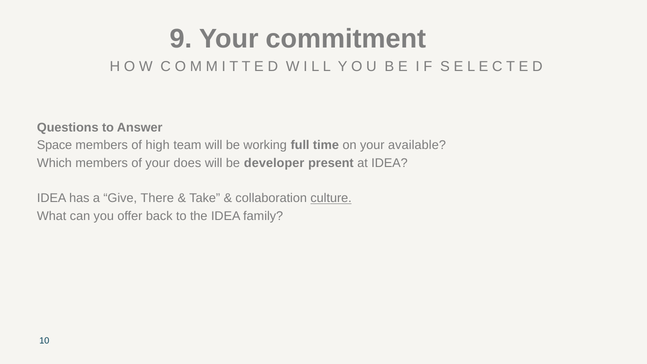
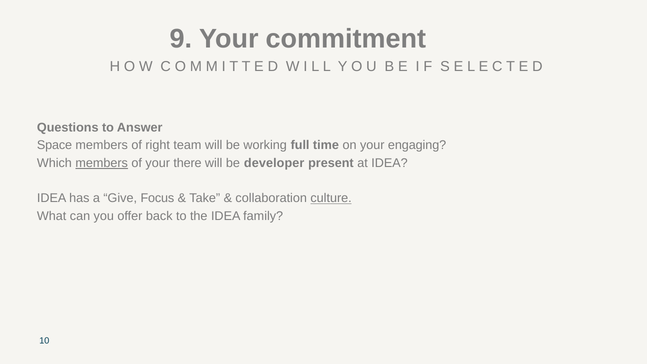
high: high -> right (158, 145)
available: available -> engaging (417, 145)
members underline: none -> present (102, 163)
does: does -> there (187, 163)
There: There -> Focus (157, 198)
